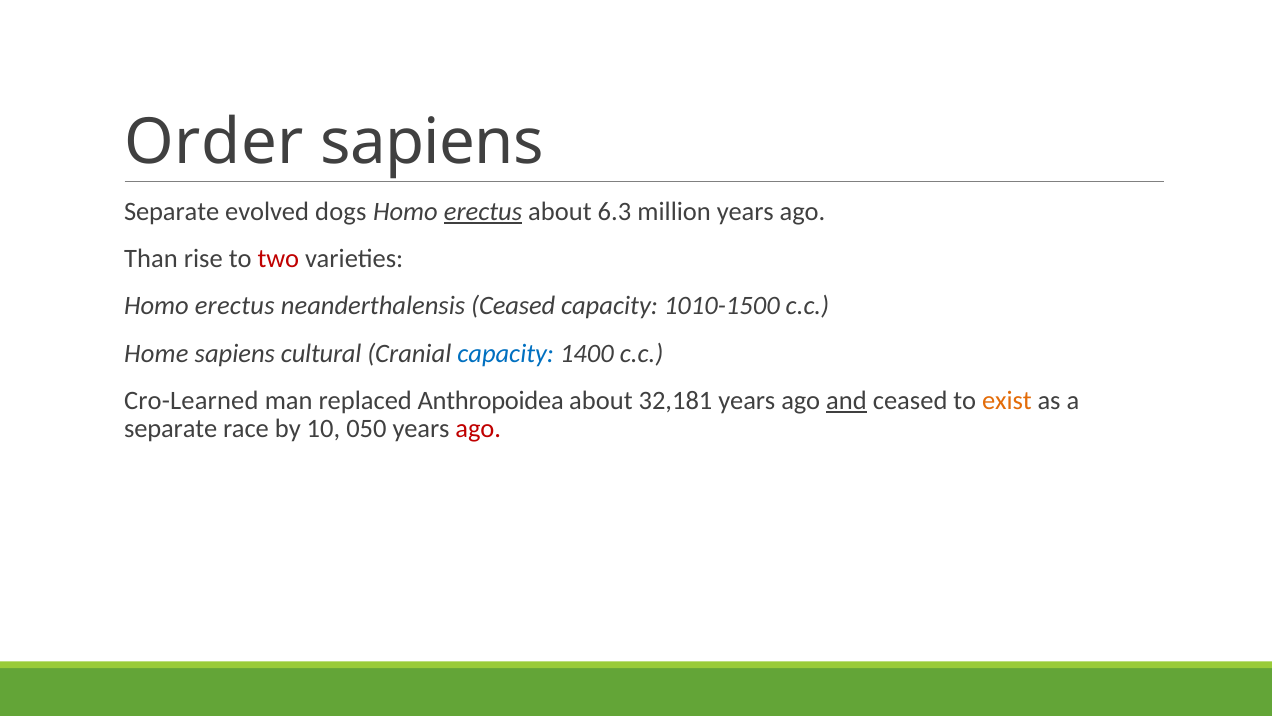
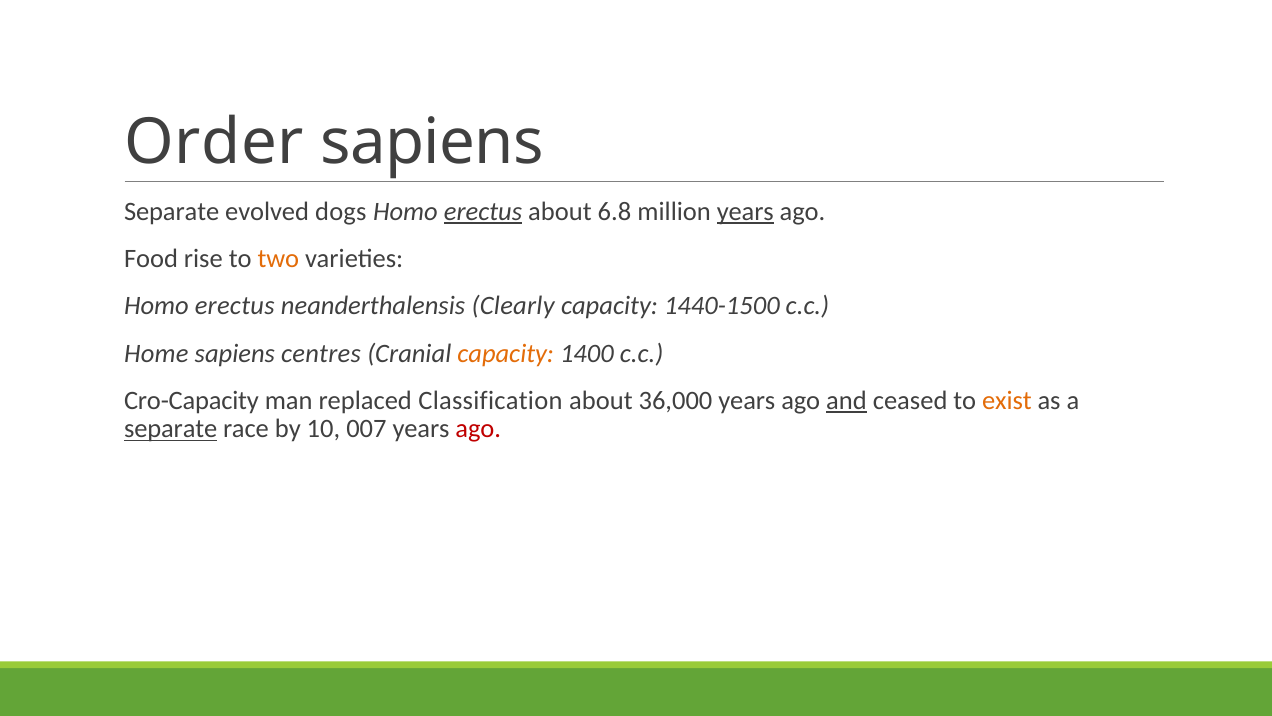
6.3: 6.3 -> 6.8 (614, 211)
years underline: none -> present (745, 211)
Than: Than -> Food (151, 259)
two colour: red -> orange (278, 259)
neanderthalensis Ceased: Ceased -> Clearly (513, 306)
1010-1500: 1010-1500 -> 1440-1500 (722, 306)
cultural: cultural -> centres (321, 353)
capacity colour: blue -> orange (506, 353)
Cro-Learned: Cro-Learned -> Cro-Capacity (191, 400)
Anthropoidea: Anthropoidea -> Classification (490, 400)
32,181: 32,181 -> 36,000 (676, 400)
separate underline: none -> present (171, 429)
050: 050 -> 007 (366, 429)
